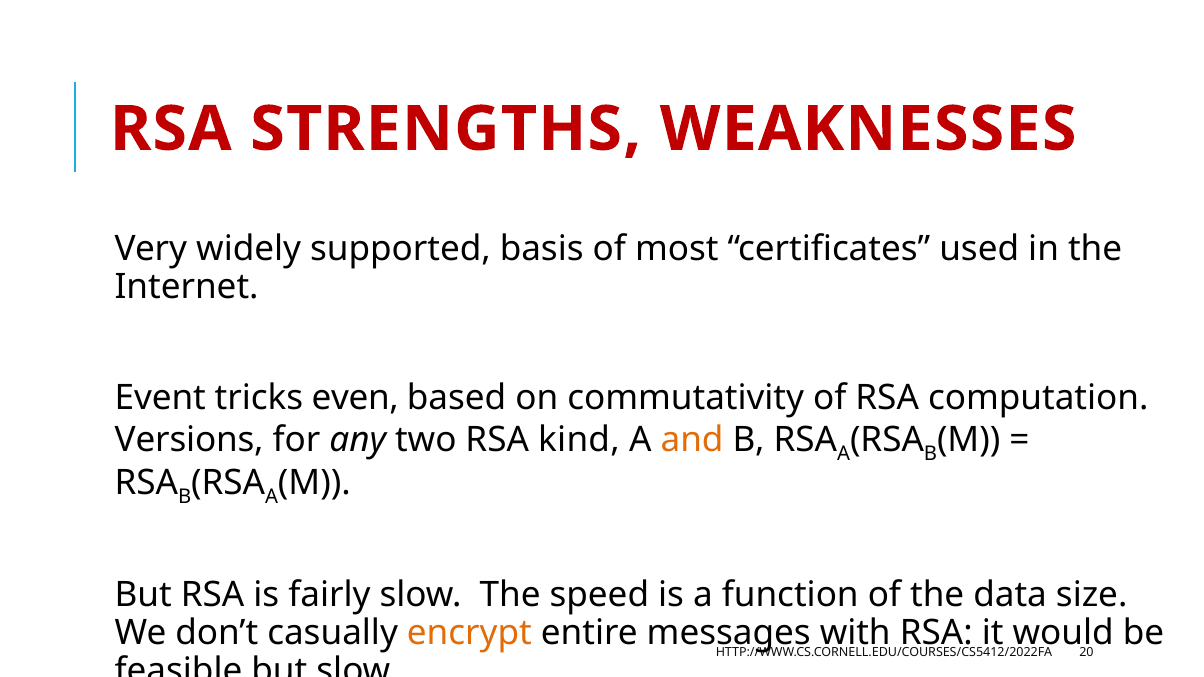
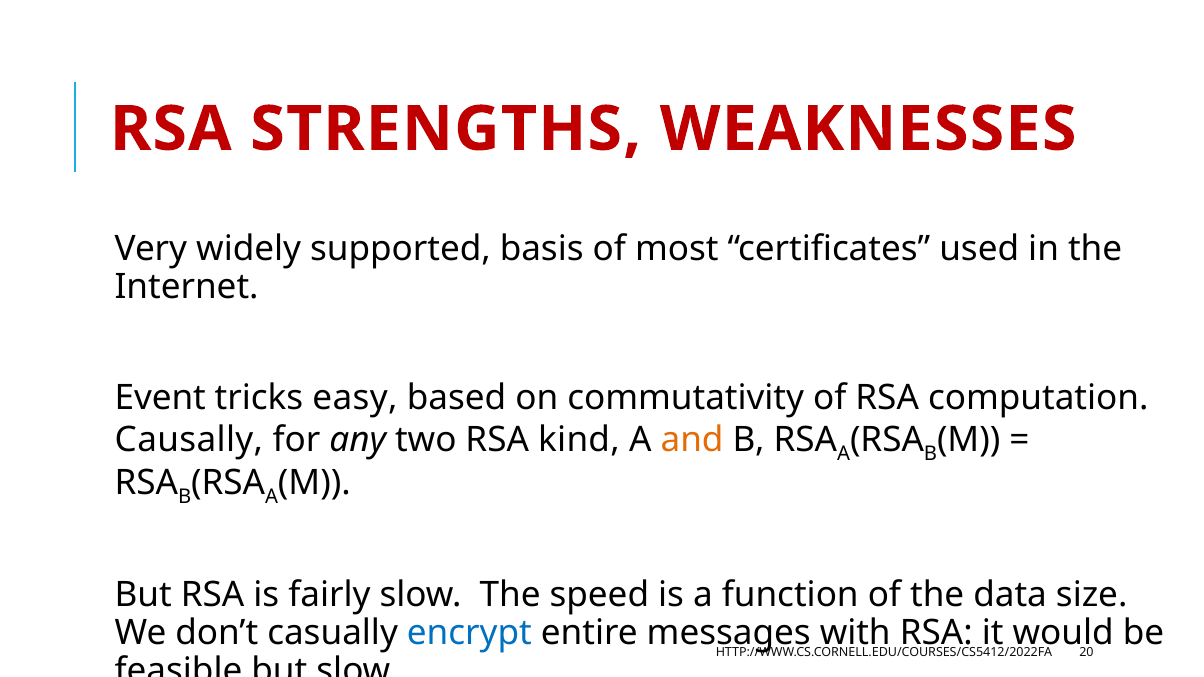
even: even -> easy (355, 398)
Versions: Versions -> Causally (189, 440)
encrypt colour: orange -> blue (469, 633)
